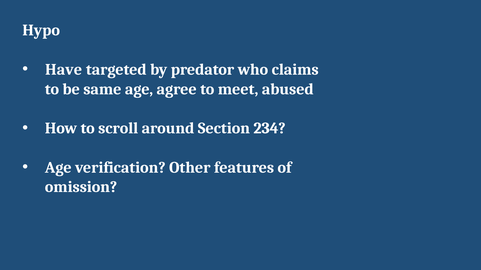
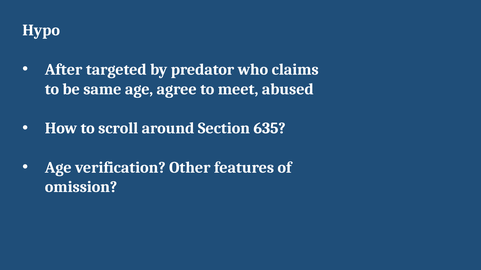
Have: Have -> After (64, 70)
234: 234 -> 635 (270, 128)
